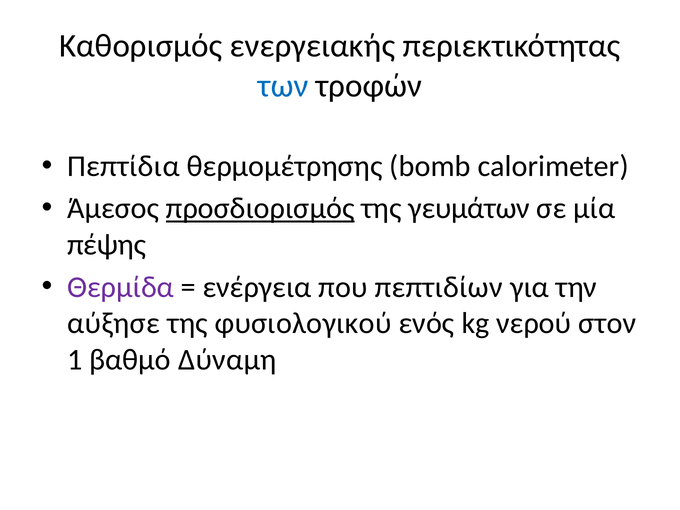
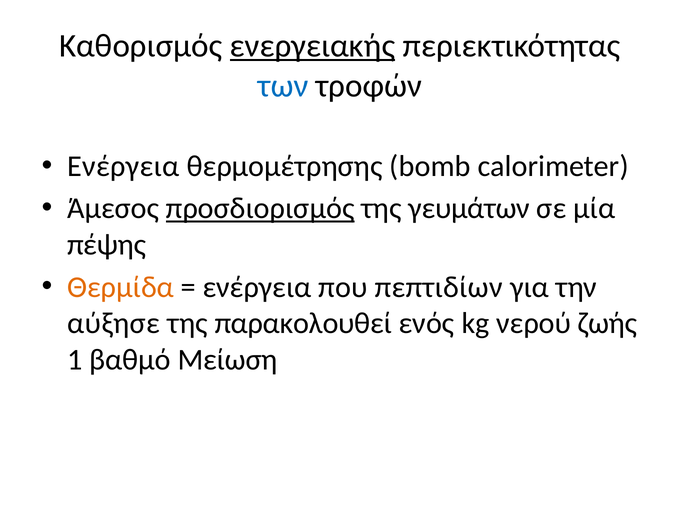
ενεργειακής underline: none -> present (313, 46)
Πεπτίδια: Πεπτίδια -> Ενέργεια (123, 166)
Θερμίδα colour: purple -> orange (121, 287)
φυσιολογικού: φυσιολογικού -> παρακολουθεί (303, 323)
στον: στον -> ζωής (608, 323)
Δύναμη: Δύναμη -> Μείωση (228, 360)
